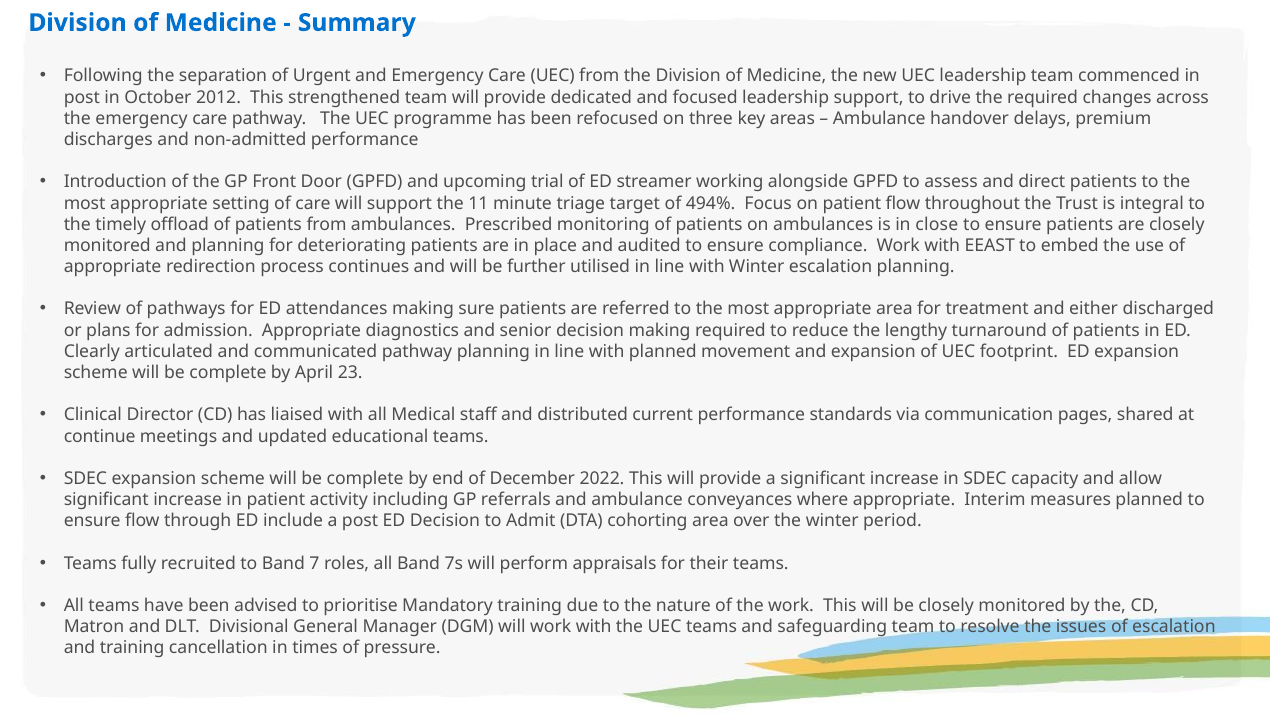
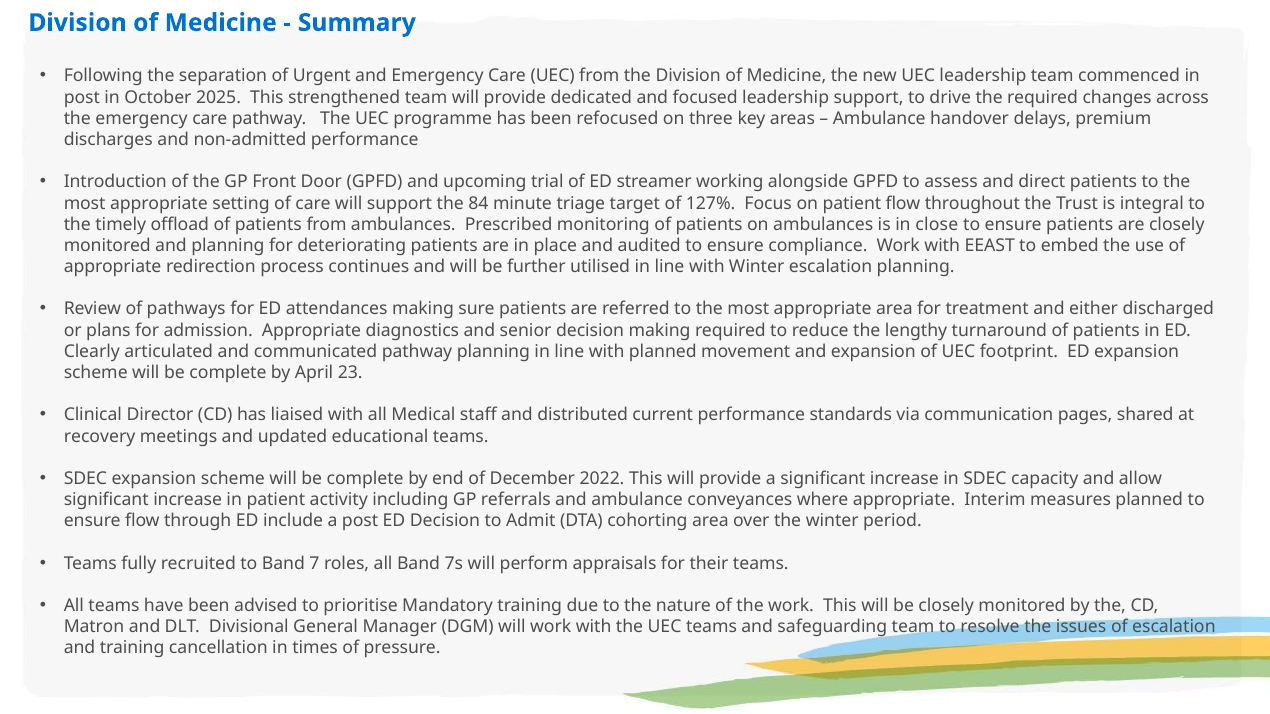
2012: 2012 -> 2025 (219, 97)
11: 11 -> 84 (478, 203)
494%: 494% -> 127% (711, 203)
continue: continue -> recovery (100, 437)
